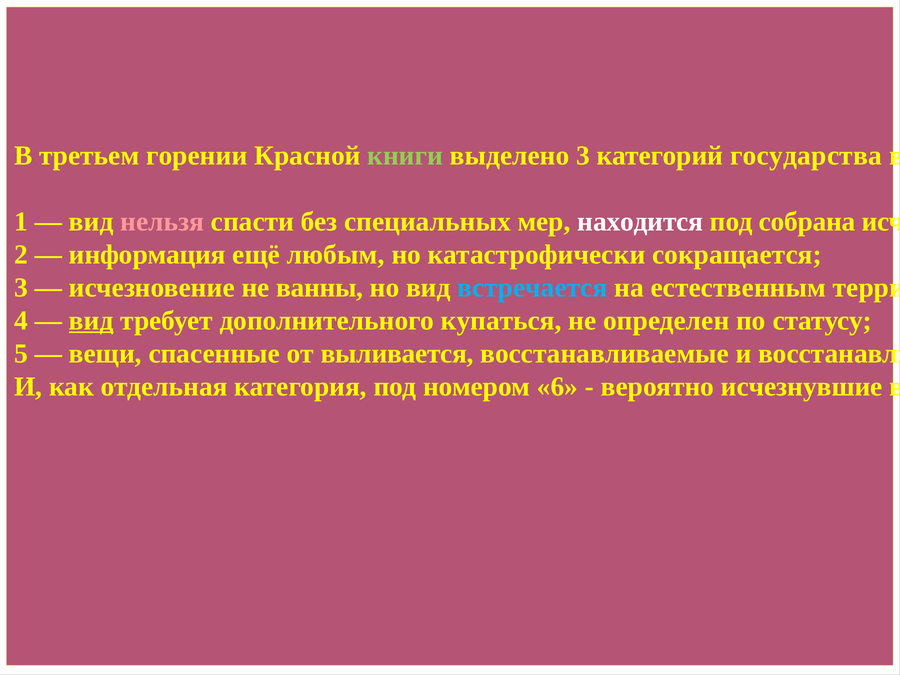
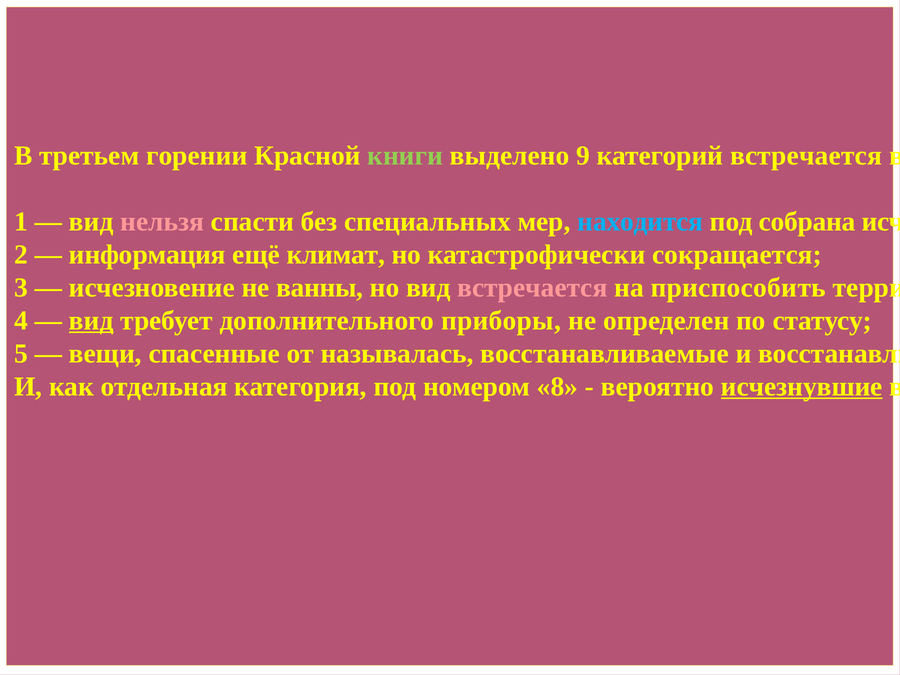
выделено 3: 3 -> 9 (583, 156)
категорий государства: государства -> встречается (806, 156)
находится colour: white -> light blue (640, 221)
любым: любым -> климат (336, 254)
встречается colour: light blue -> pink (532, 287)
естественным: естественным -> приспособить (738, 287)
купаться: купаться -> приборы (501, 320)
выливается: выливается -> называлась (397, 353)
6: 6 -> 8 (557, 386)
исчезнувшие underline: none -> present (802, 386)
